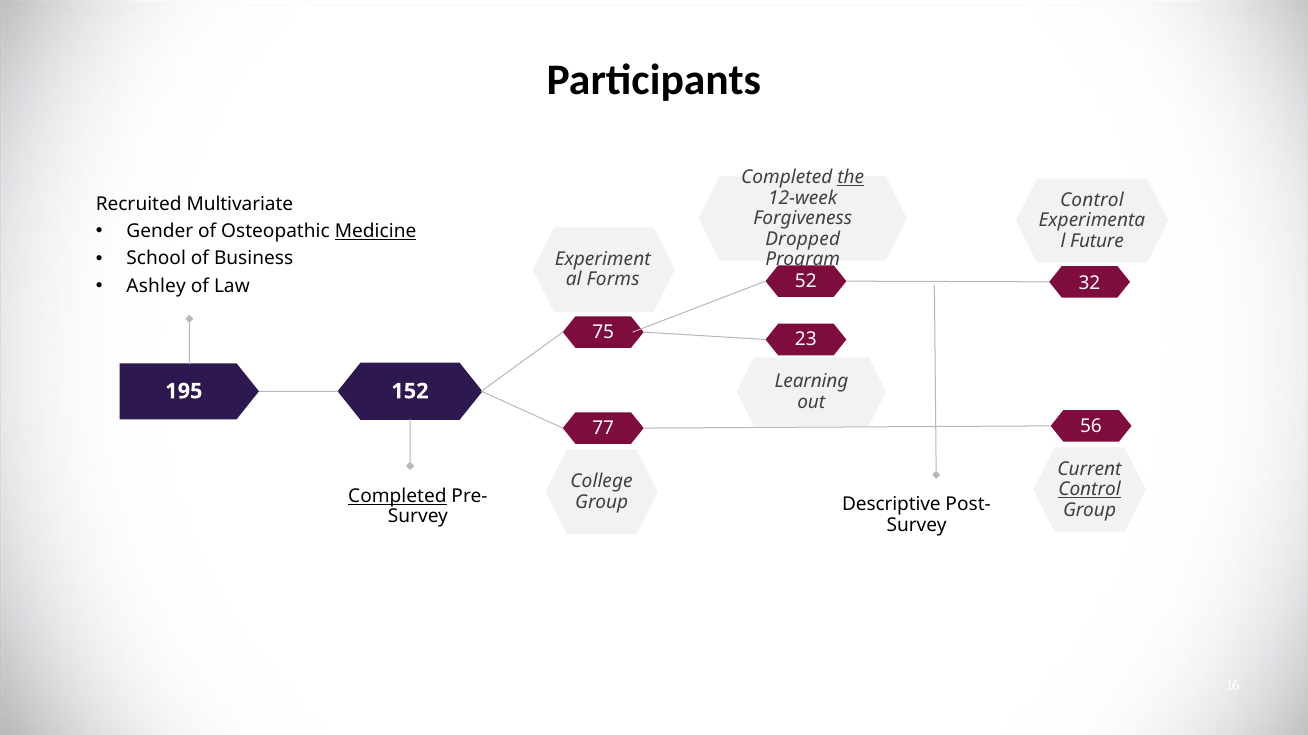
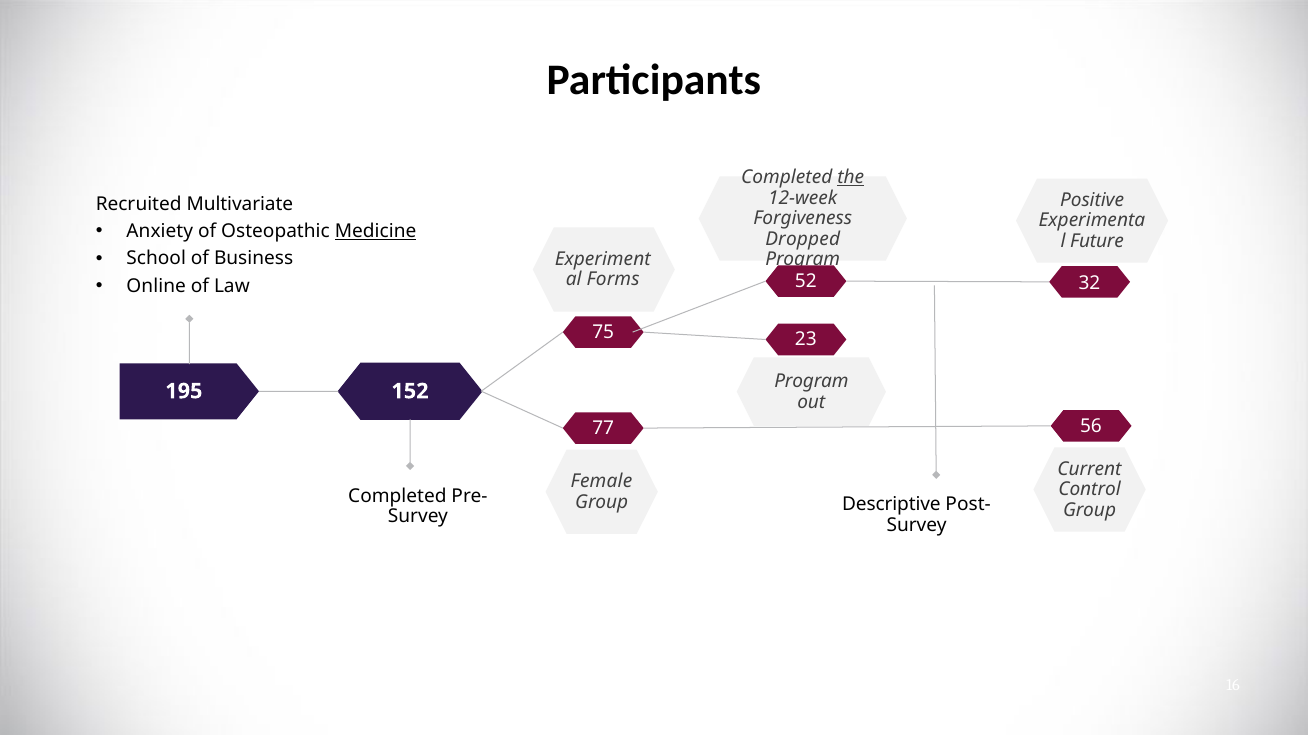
Control: Control -> Positive (1092, 200)
Gender: Gender -> Anxiety (160, 232)
Ashley: Ashley -> Online (156, 286)
Learning: Learning -> Program (811, 382)
College: College -> Female (602, 482)
Control underline: present -> none (1090, 490)
Completed underline: present -> none (397, 496)
